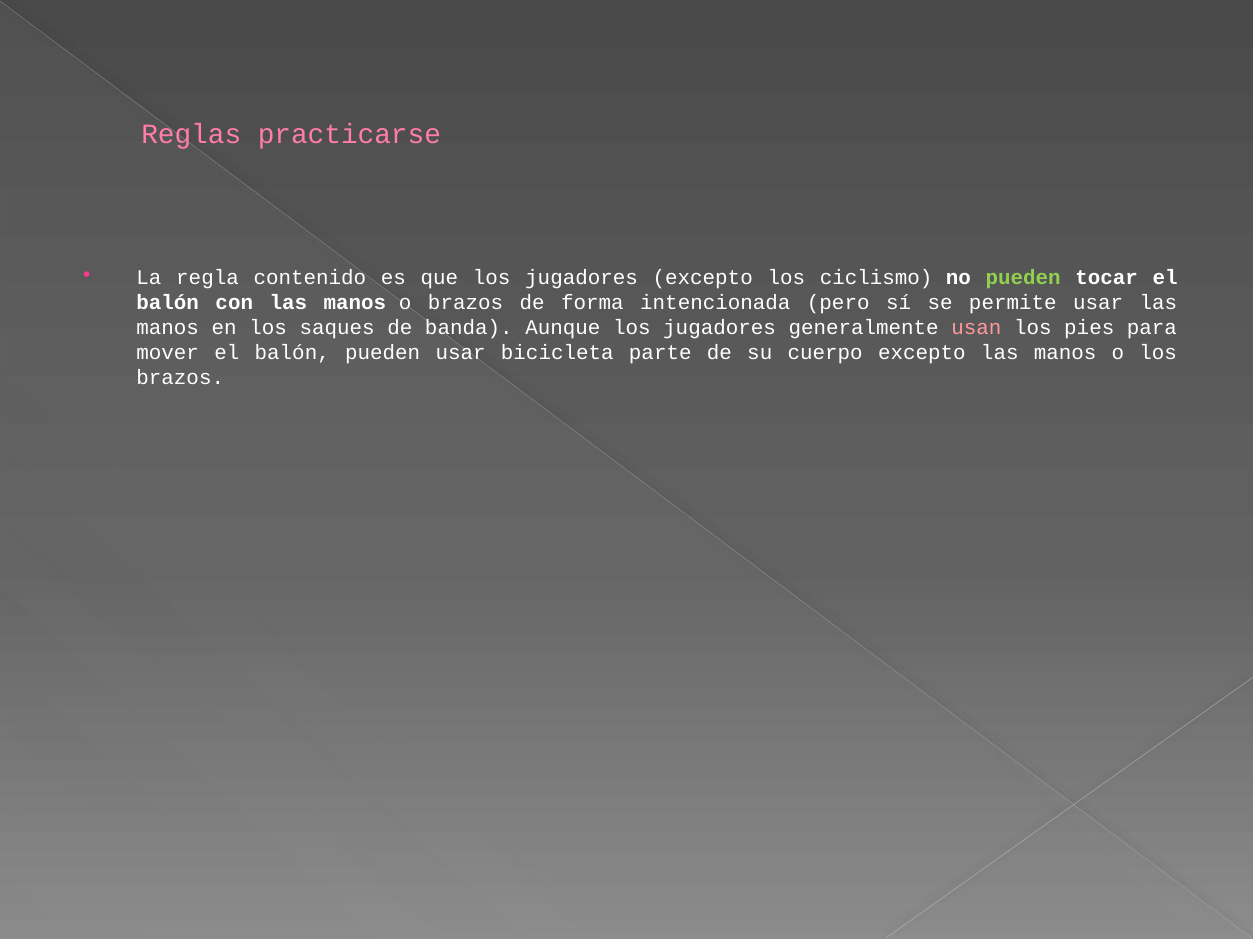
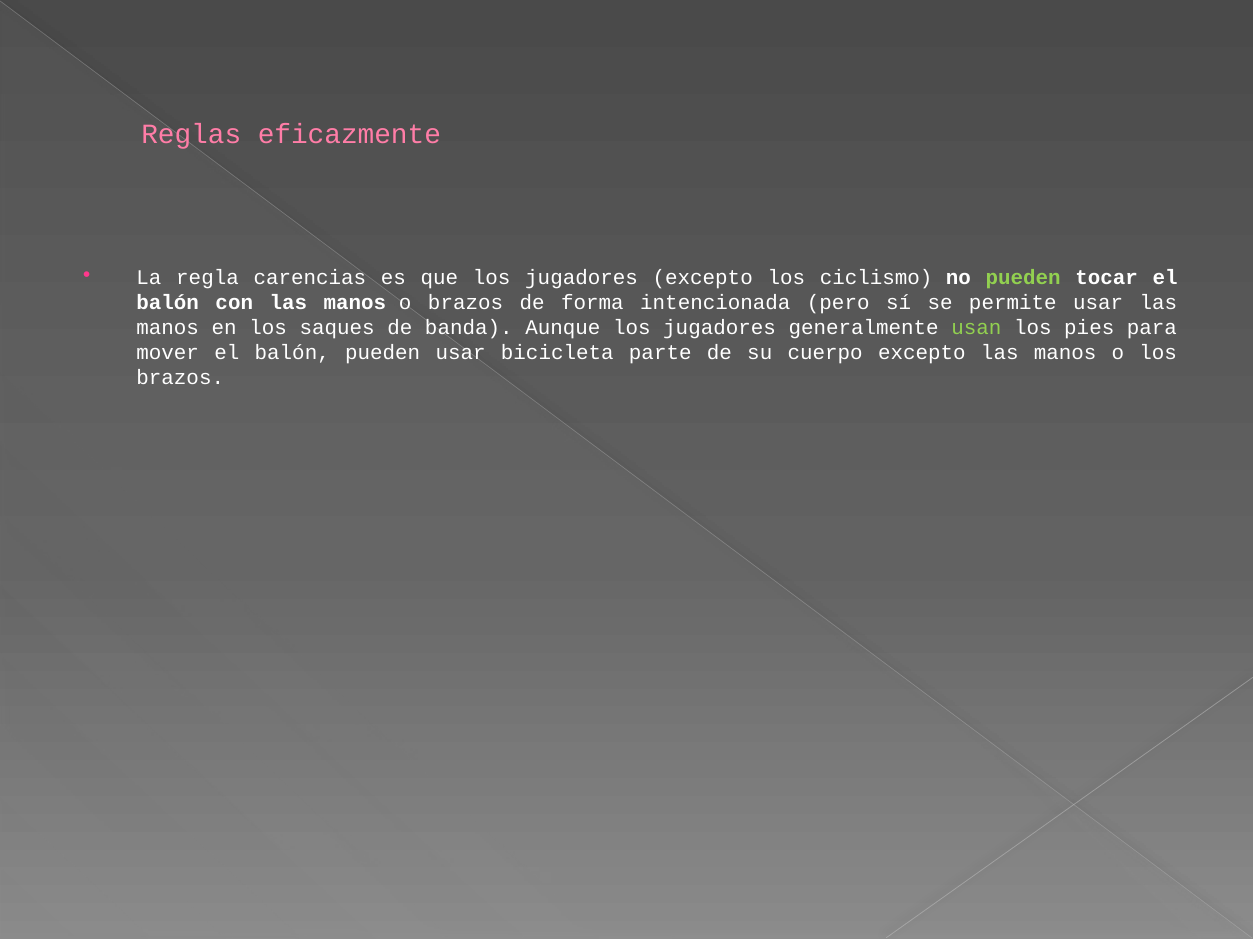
practicarse: practicarse -> eficazmente (349, 134)
contenido: contenido -> carencias (310, 278)
usan colour: pink -> light green (976, 328)
